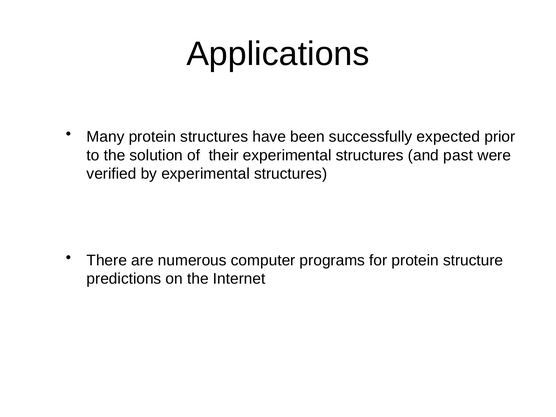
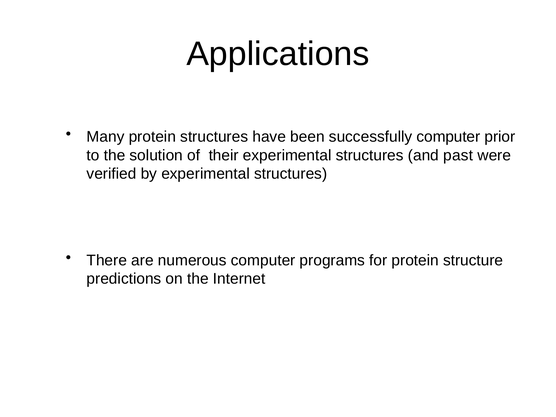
successfully expected: expected -> computer (448, 137)
